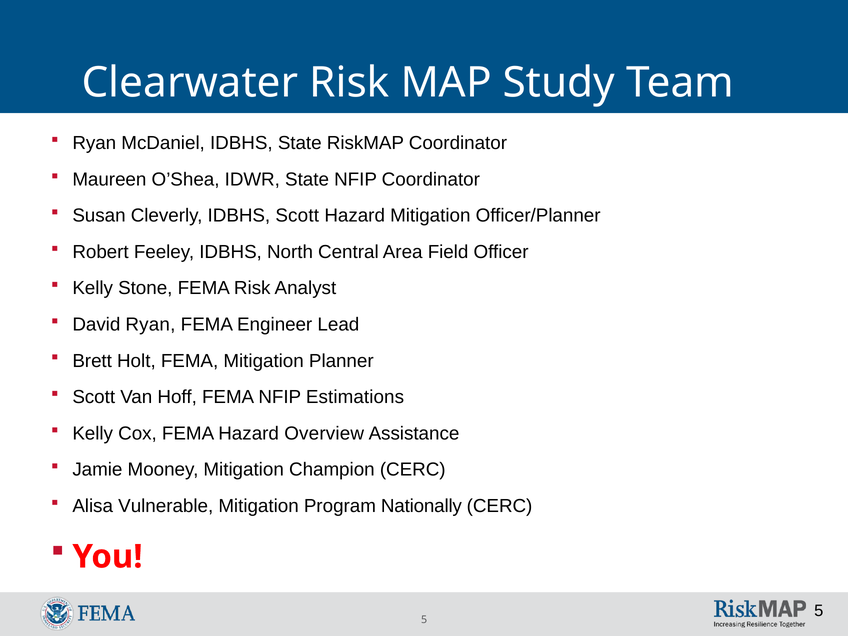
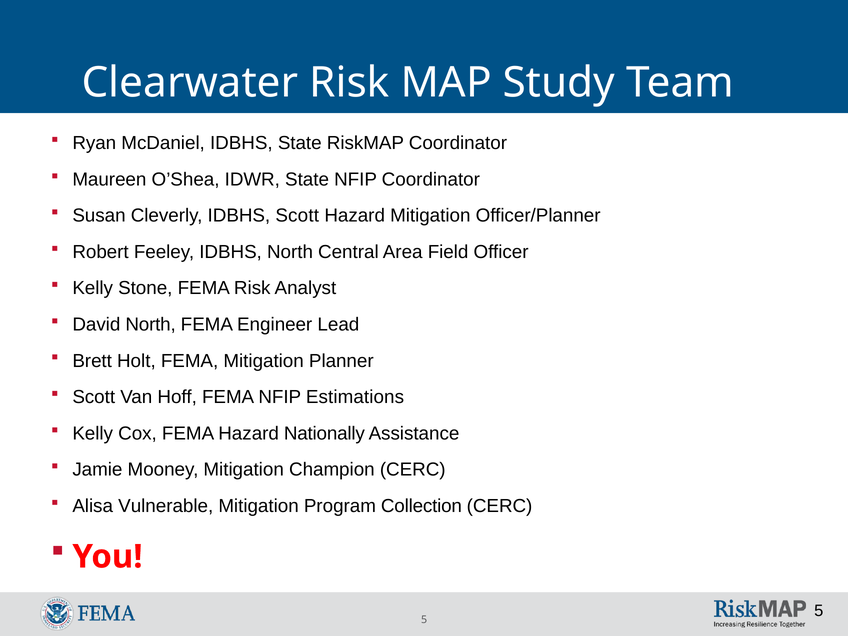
David Ryan: Ryan -> North (151, 325)
Overview: Overview -> Nationally (324, 433)
Nationally: Nationally -> Collection (421, 506)
